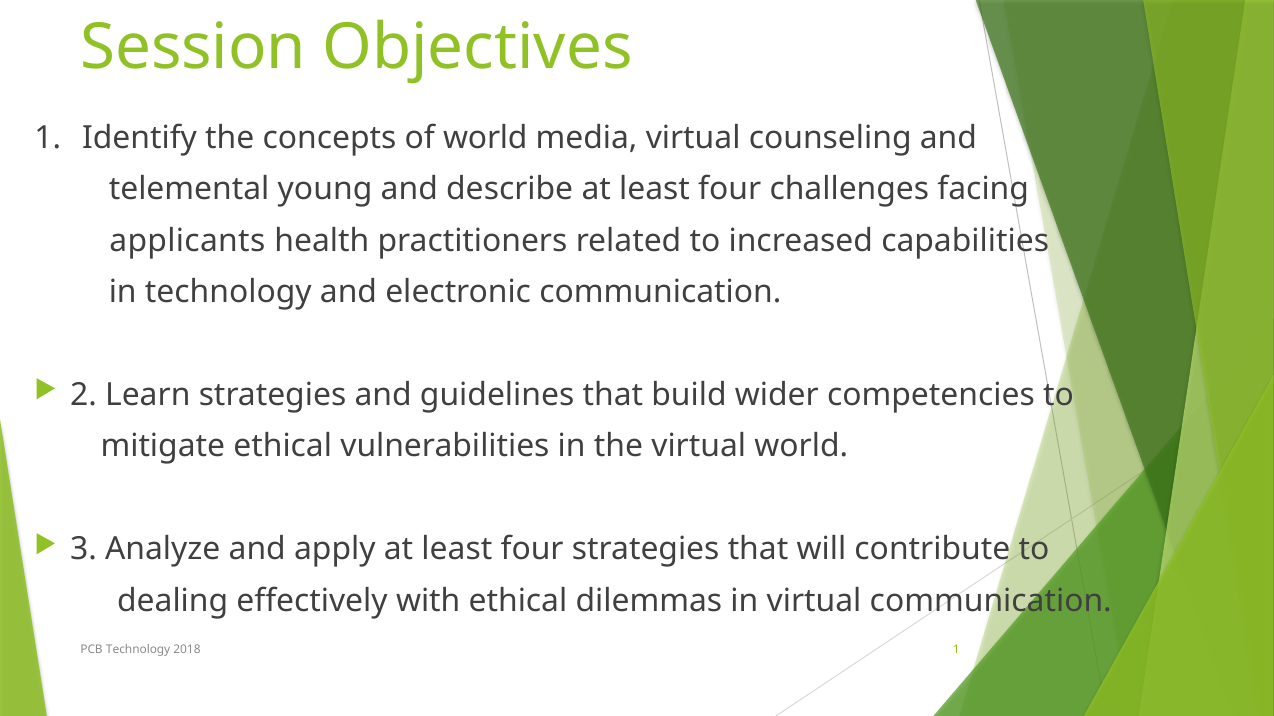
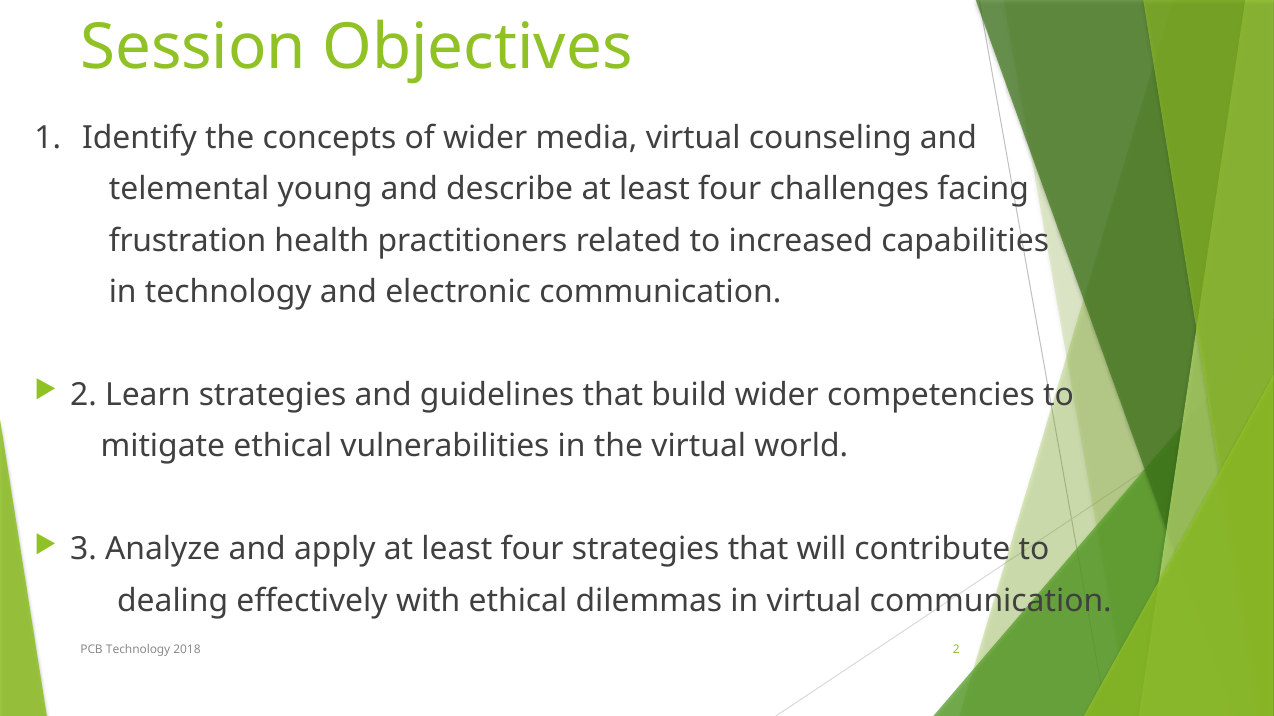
of world: world -> wider (485, 138)
applicants: applicants -> frustration (188, 241)
2018 1: 1 -> 2 (956, 650)
